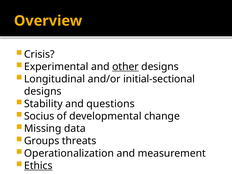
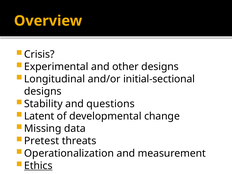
other underline: present -> none (125, 67)
Socius: Socius -> Latent (39, 116)
Groups: Groups -> Pretest (42, 141)
